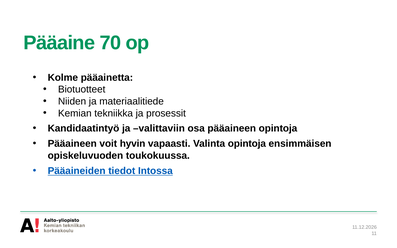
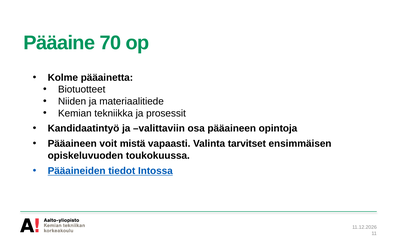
hyvin: hyvin -> mistä (133, 144)
Valinta opintoja: opintoja -> tarvitset (247, 144)
